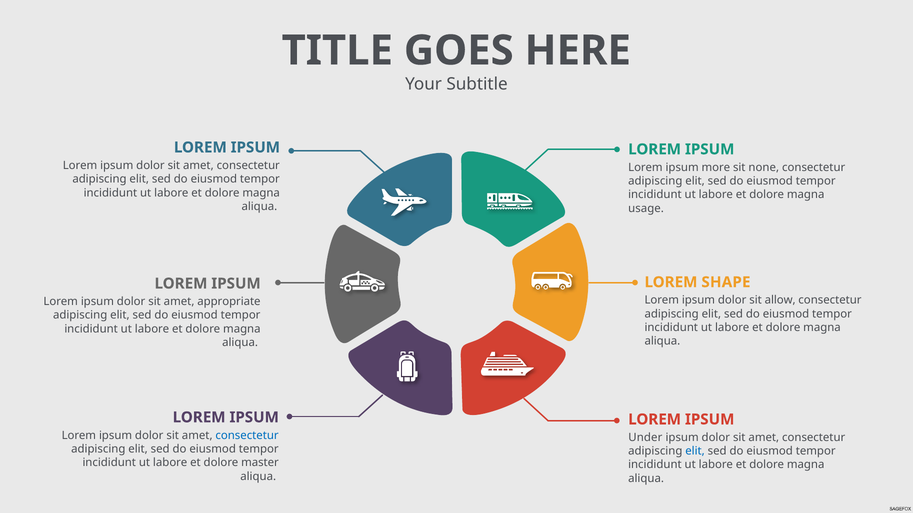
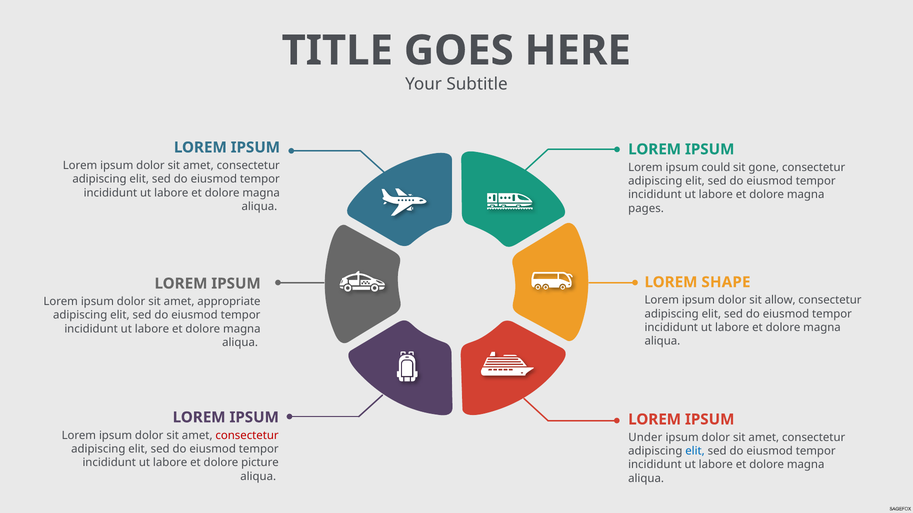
more: more -> could (716, 167)
none: none -> gone (764, 167)
usage: usage -> pages (646, 209)
consectetur colour: blue -> red (247, 436)
master: master -> picture (260, 463)
